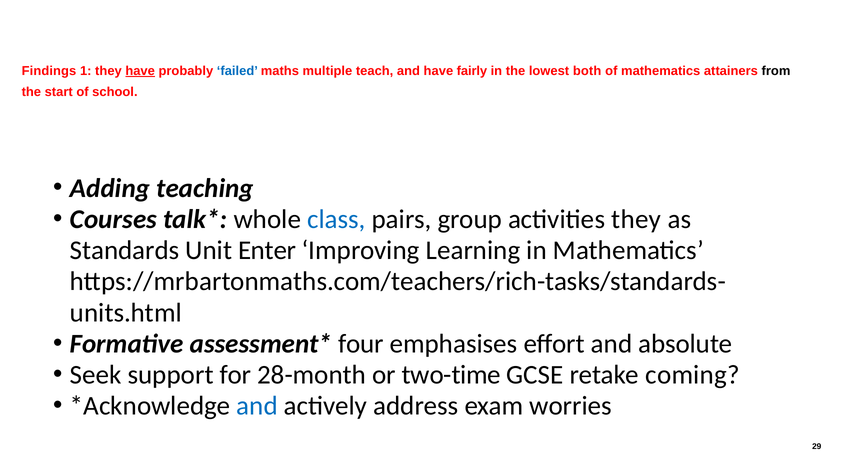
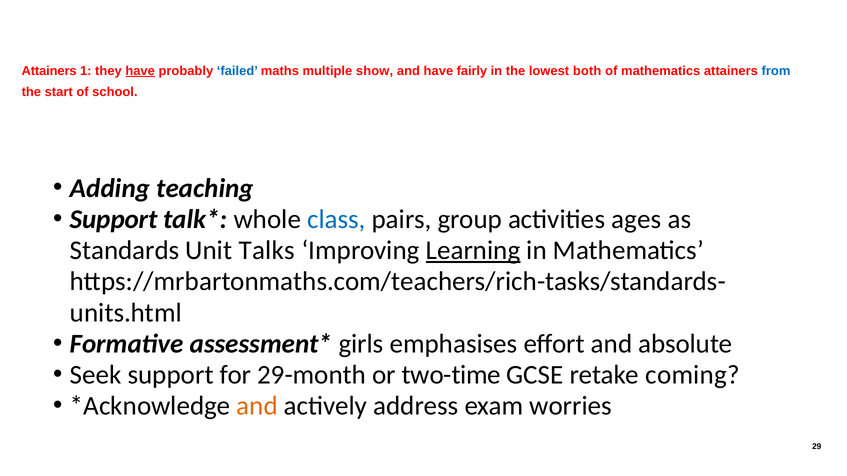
Findings: Findings -> Attainers (49, 71)
teach: teach -> show (375, 71)
from colour: black -> blue (776, 71)
Courses: Courses -> Support (114, 219)
activities they: they -> ages (636, 219)
Enter: Enter -> Talks (267, 251)
Learning underline: none -> present (473, 251)
four: four -> girls (361, 344)
28-month: 28-month -> 29-month (312, 375)
and colour: blue -> orange (257, 406)
